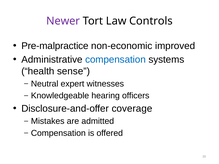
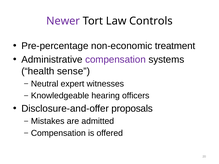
Pre-malpractice: Pre-malpractice -> Pre-percentage (55, 46)
improved: improved -> treatment (175, 46)
compensation colour: blue -> purple (115, 60)
coverage: coverage -> proposals (132, 109)
